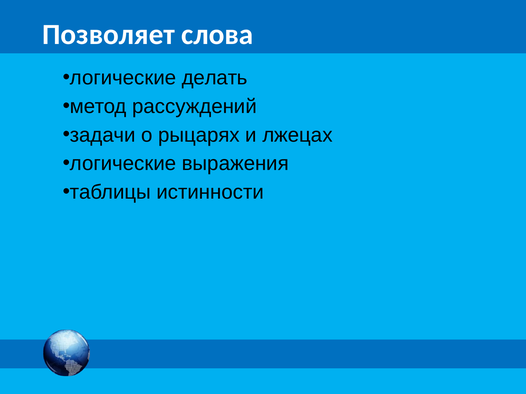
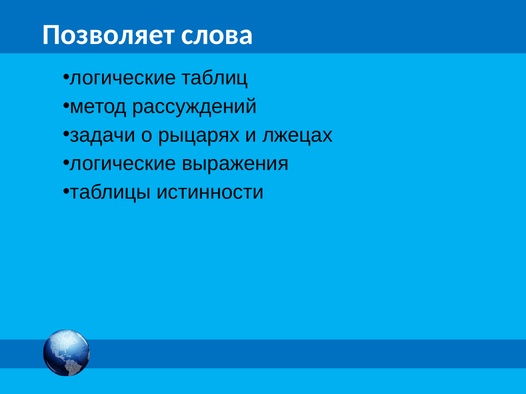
делать: делать -> таблиц (215, 78)
